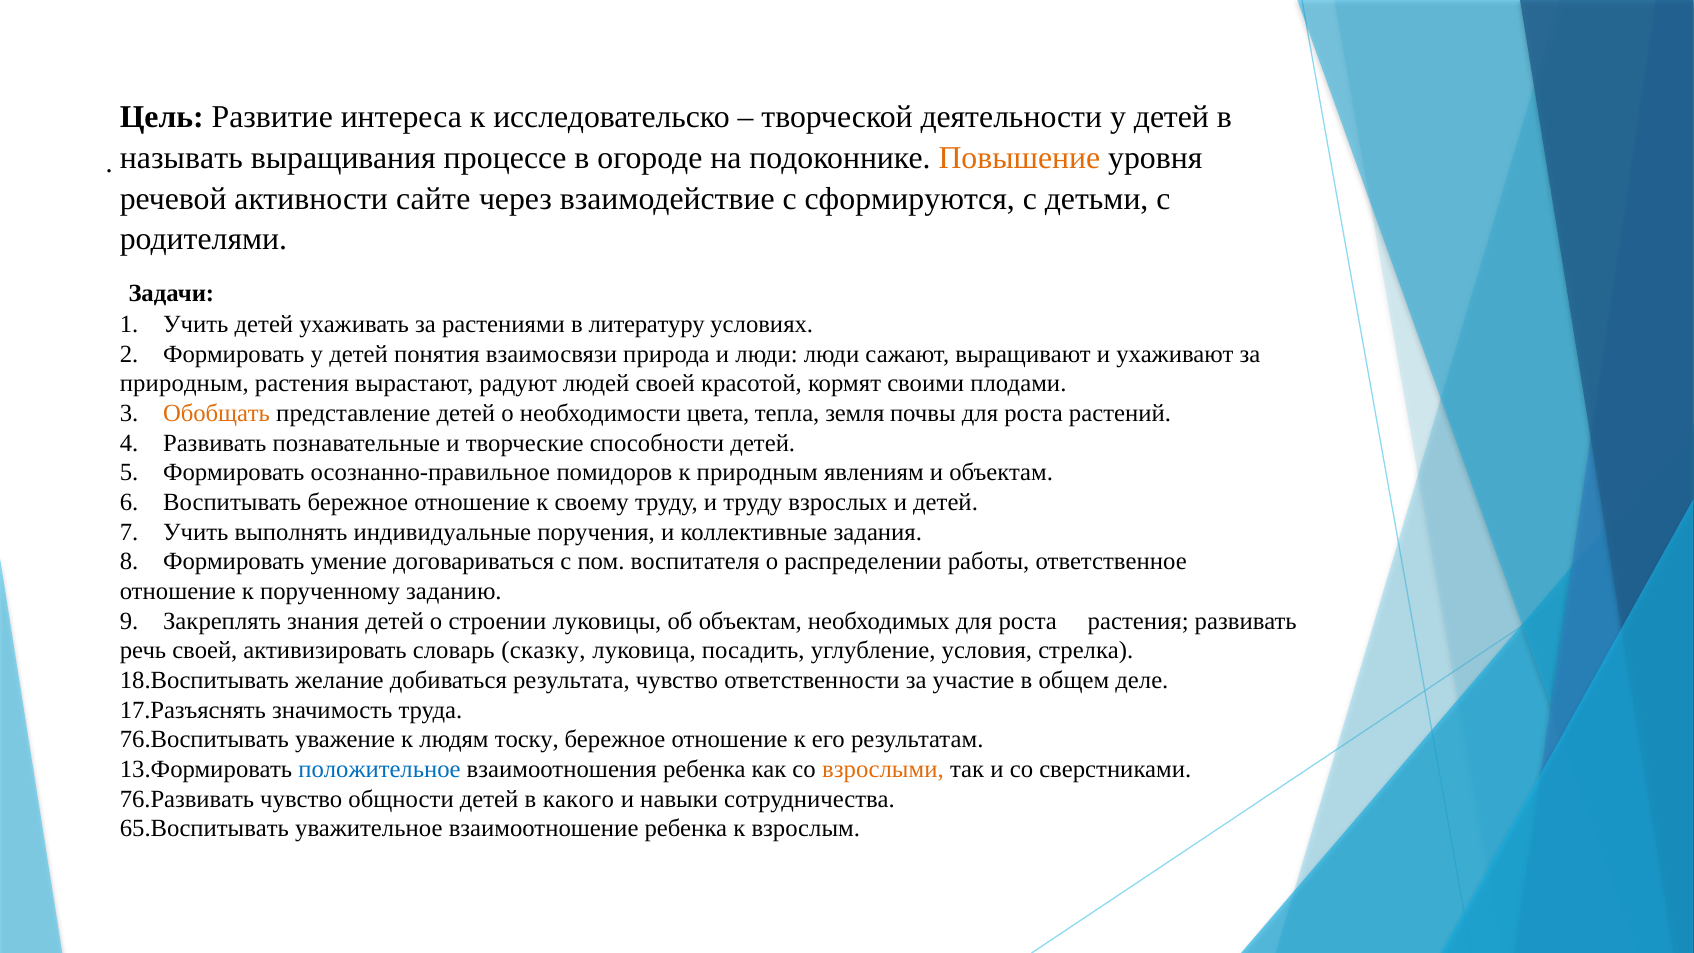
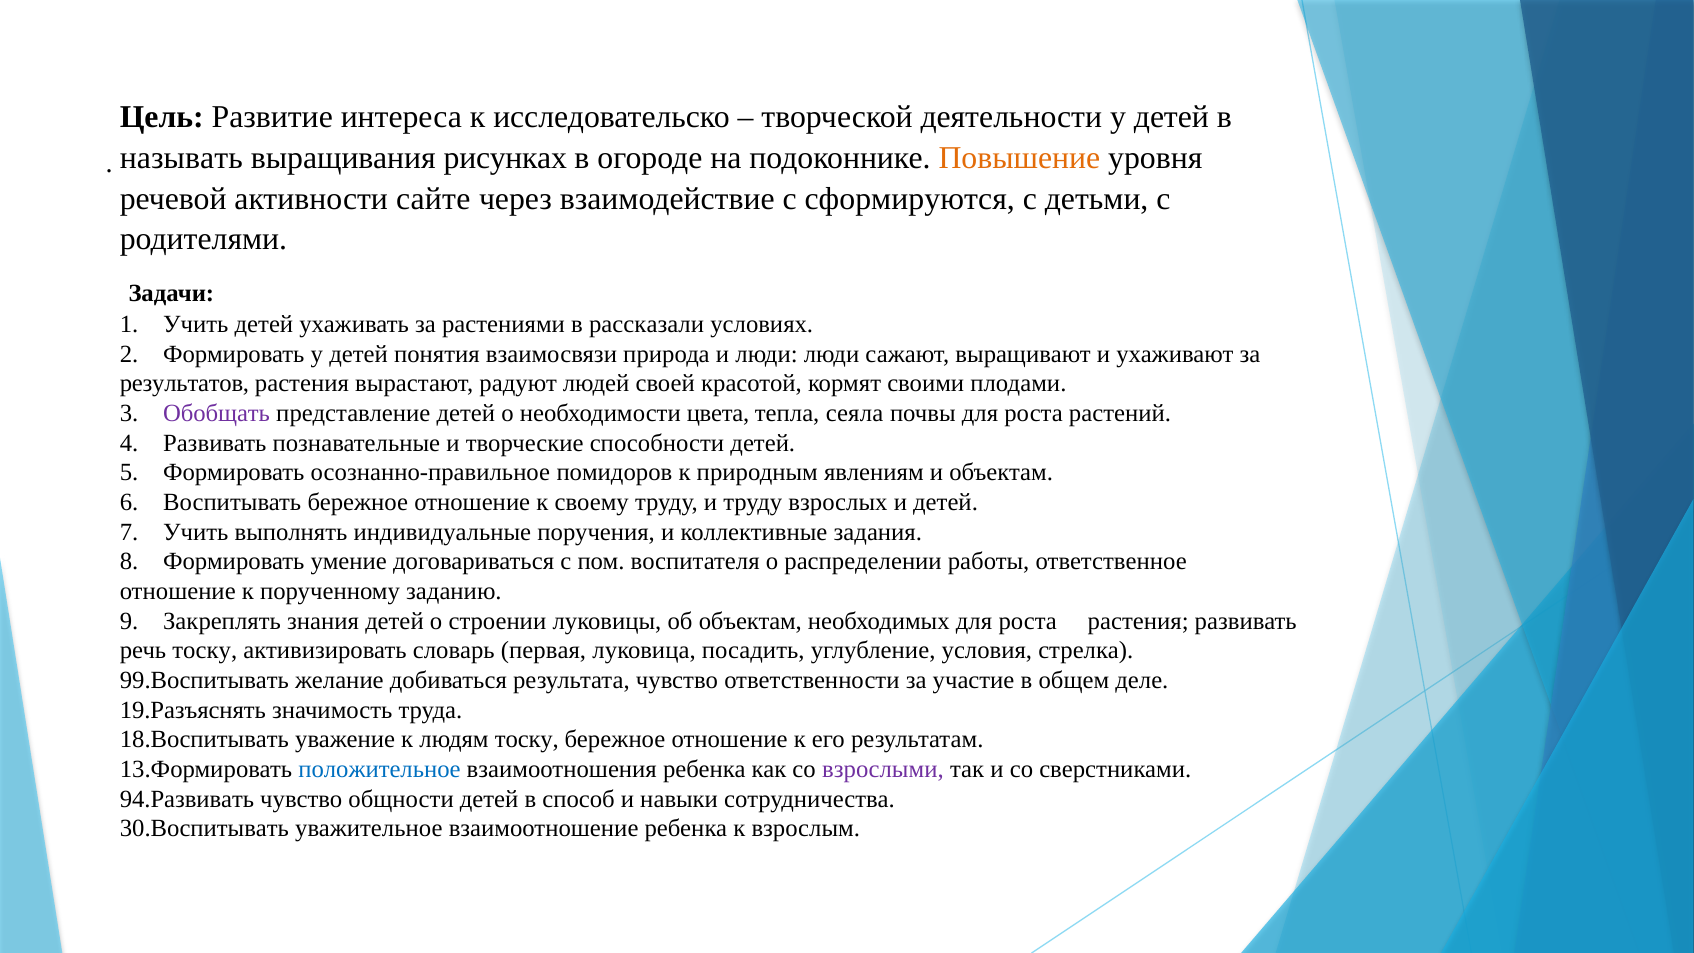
процессе: процессе -> рисунках (505, 158)
литературу: литературу -> рассказали (647, 324)
природным: природным -> результатов (184, 383)
Обобщать colour: orange -> purple (217, 413)
земля: земля -> сеяла (855, 413)
речь своей: своей -> тоску (205, 650)
сказку: сказку -> первая (544, 650)
18.Воспитывать: 18.Воспитывать -> 99.Воспитывать (204, 680)
17.Разъяснять: 17.Разъяснять -> 19.Разъяснять (193, 710)
76.Воспитывать: 76.Воспитывать -> 18.Воспитывать (204, 739)
взрослыми colour: orange -> purple (883, 769)
76.Развивать: 76.Развивать -> 94.Развивать (187, 799)
какого: какого -> способ (579, 799)
65.Воспитывать: 65.Воспитывать -> 30.Воспитывать (204, 828)
